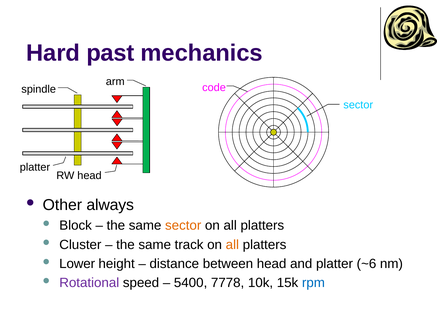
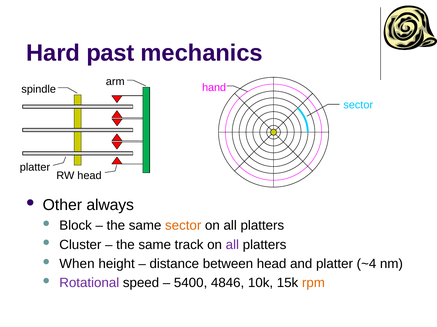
code: code -> hand (214, 88)
all colour: orange -> purple (232, 245)
Lower: Lower -> When (77, 264)
~6: ~6 -> ~4 (366, 264)
7778: 7778 -> 4846 (228, 284)
rpm colour: blue -> orange (313, 284)
